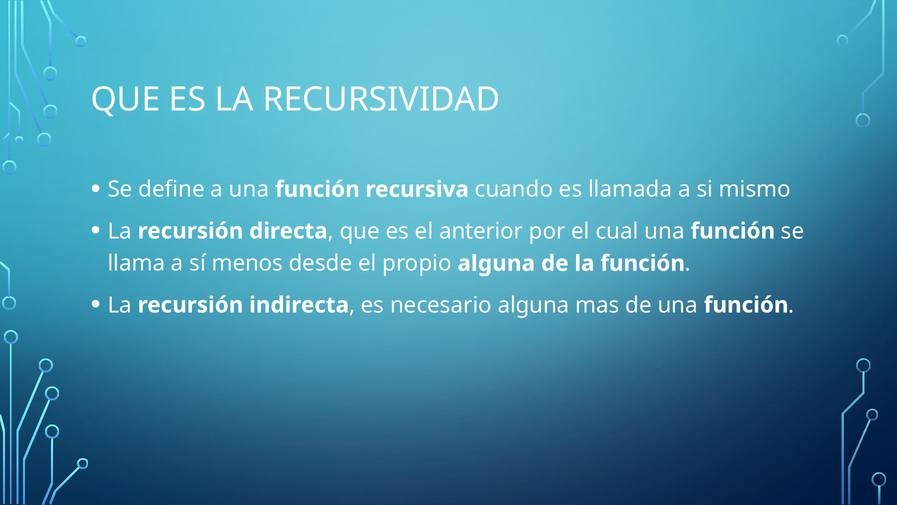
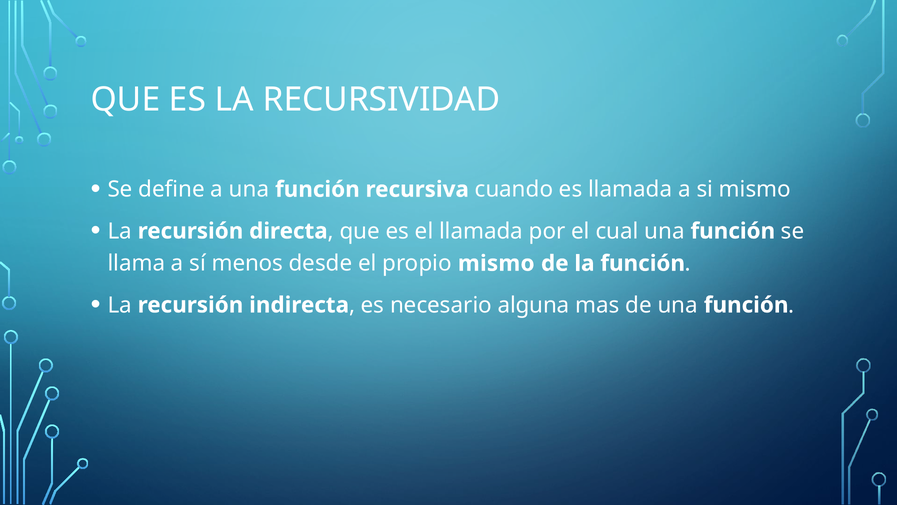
el anterior: anterior -> llamada (481, 231)
propio alguna: alguna -> mismo (496, 263)
